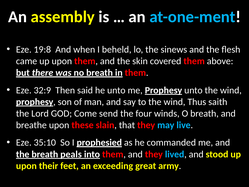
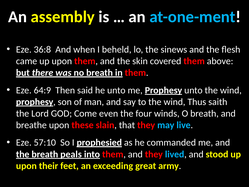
19:8: 19:8 -> 36:8 (42, 49)
32:9: 32:9 -> 64:9 (42, 90)
send: send -> even (109, 113)
35:10: 35:10 -> 57:10 (45, 142)
